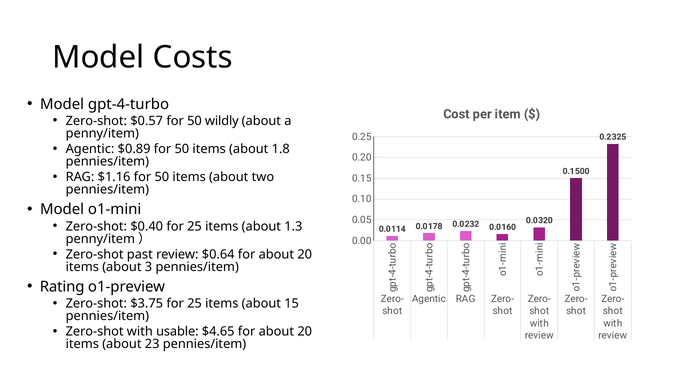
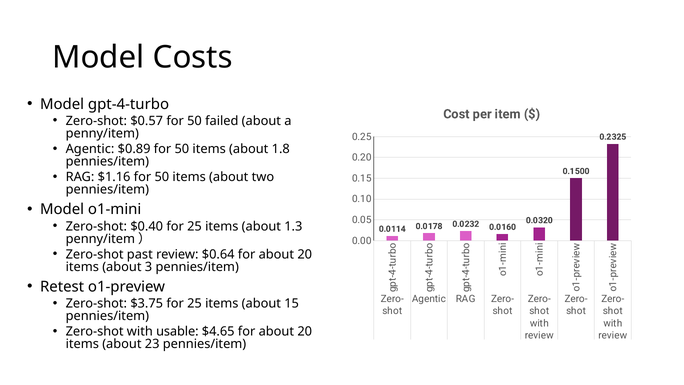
wildly: wildly -> failed (222, 121)
Rating: Rating -> Retest (62, 287)
